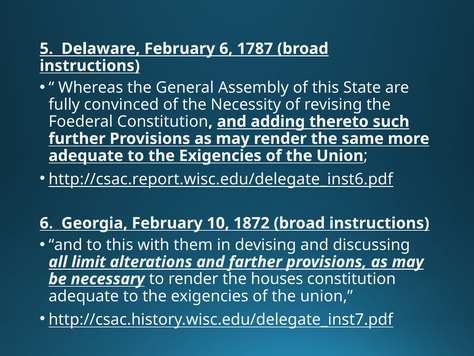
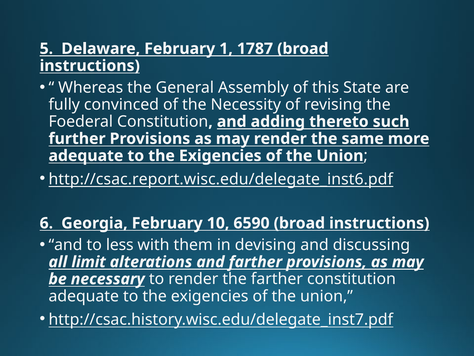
February 6: 6 -> 1 (226, 49)
1872: 1872 -> 6590 (252, 223)
to this: this -> less (120, 245)
the houses: houses -> farther (277, 279)
